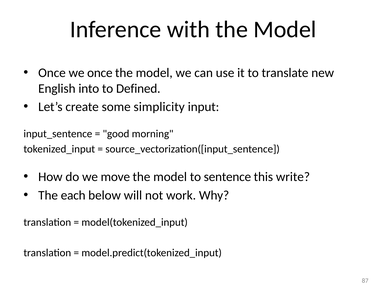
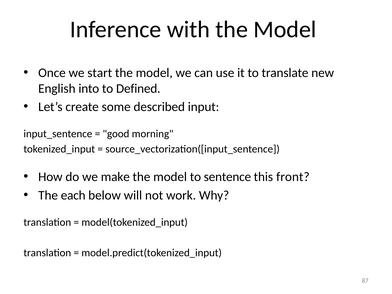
we once: once -> start (100, 73)
simplicity: simplicity -> described (159, 107)
move: move -> make (115, 177)
write: write -> front (293, 177)
